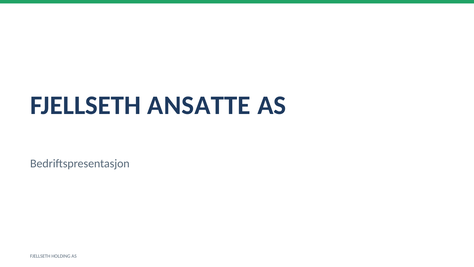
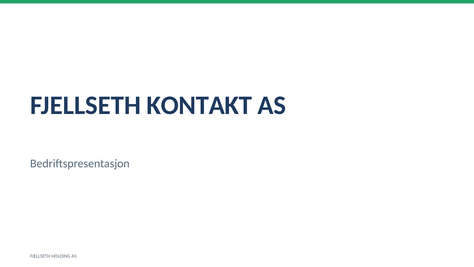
ANSATTE: ANSATTE -> KONTAKT (199, 105)
